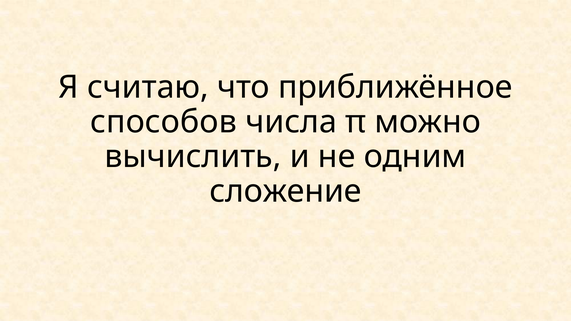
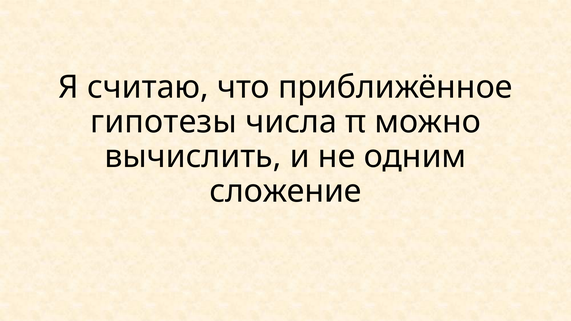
способов: способов -> гипотезы (163, 122)
